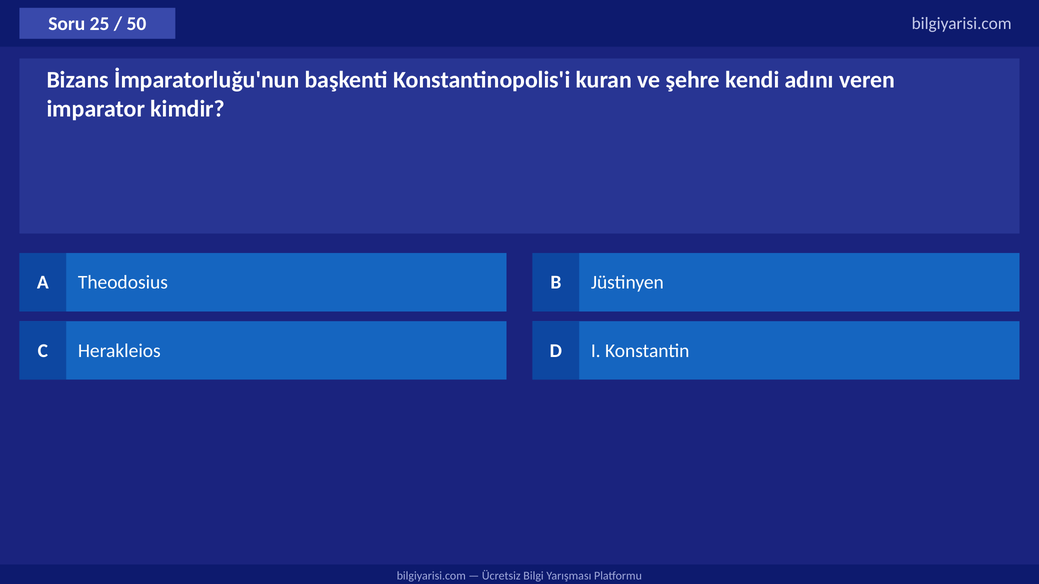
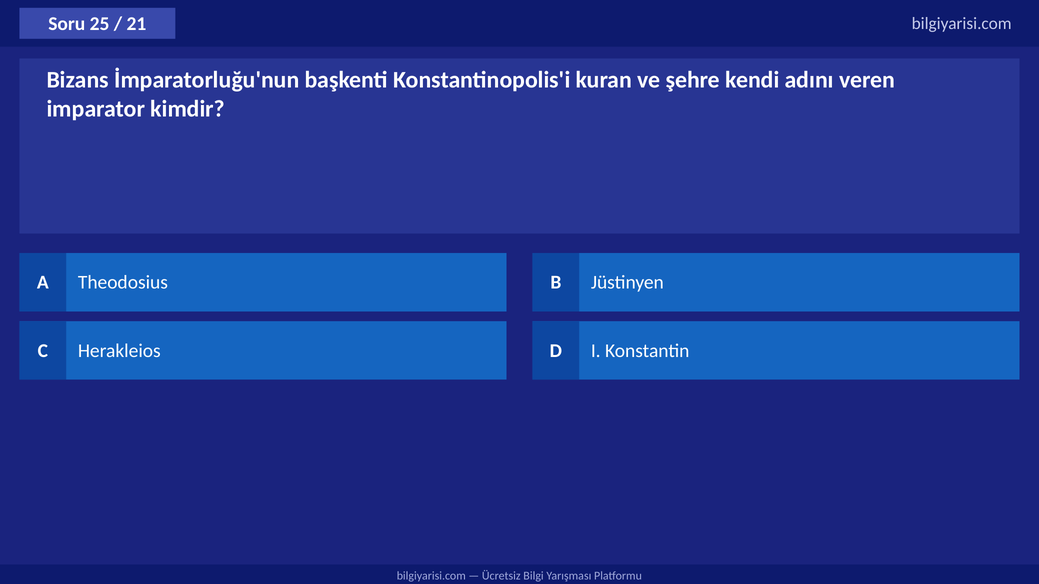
50: 50 -> 21 (136, 24)
